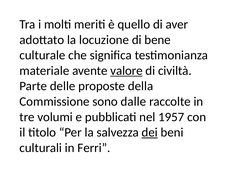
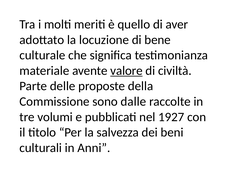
1957: 1957 -> 1927 (171, 117)
dei underline: present -> none (150, 132)
Ferri: Ferri -> Anni (94, 148)
